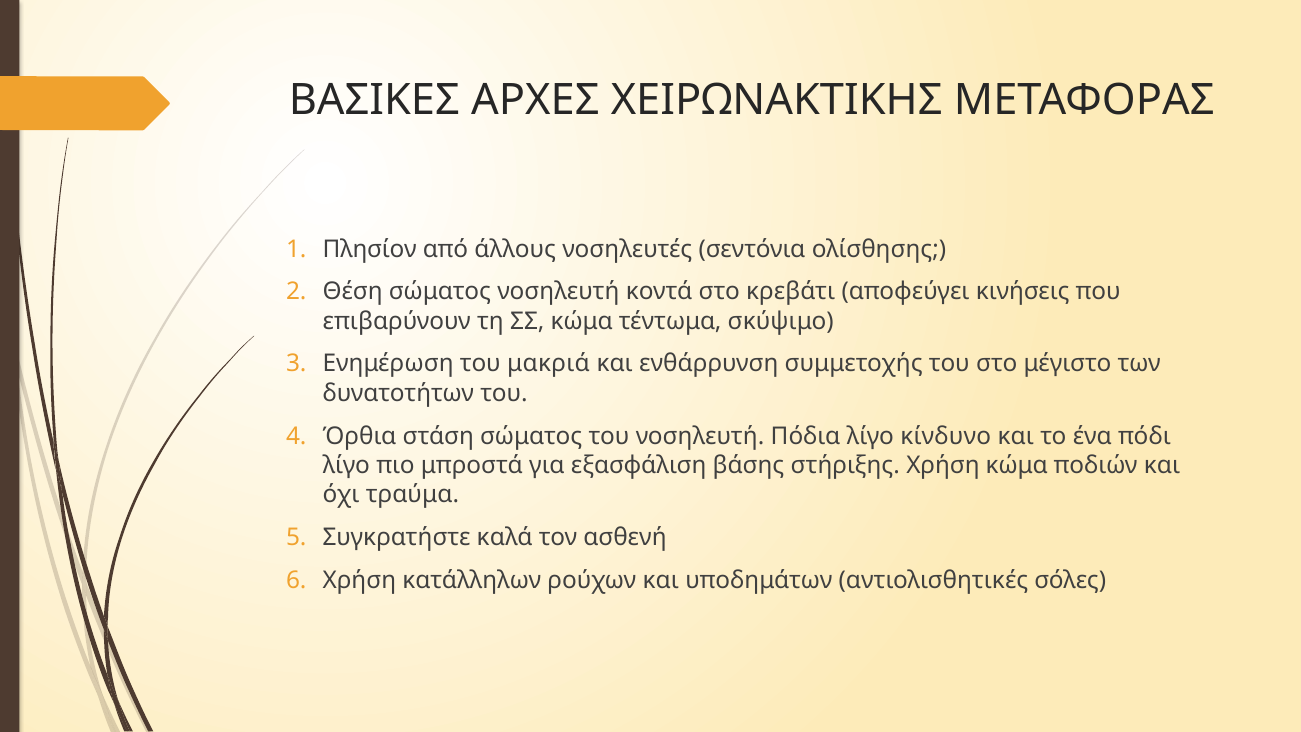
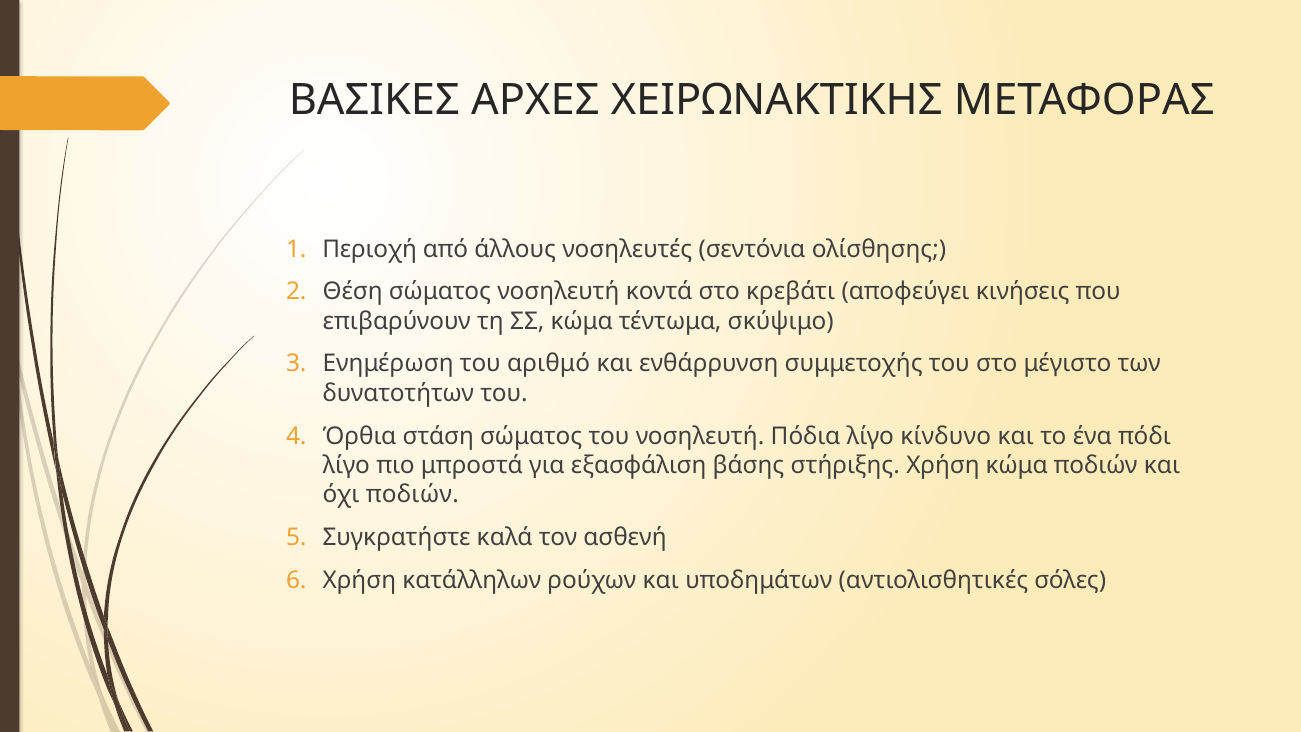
Πλησίον: Πλησίον -> Περιοχή (370, 249)
μακριά: μακριά -> αριθμό (549, 364)
όχι τραύμα: τραύμα -> ποδιών (412, 494)
